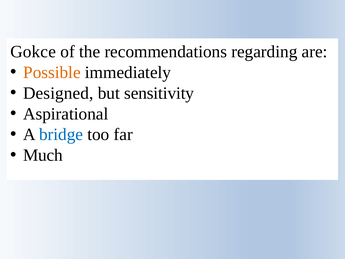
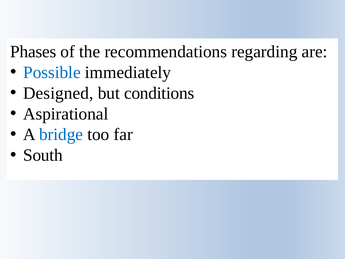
Gokce: Gokce -> Phases (33, 52)
Possible colour: orange -> blue (52, 72)
sensitivity: sensitivity -> conditions (159, 93)
Much: Much -> South (43, 155)
